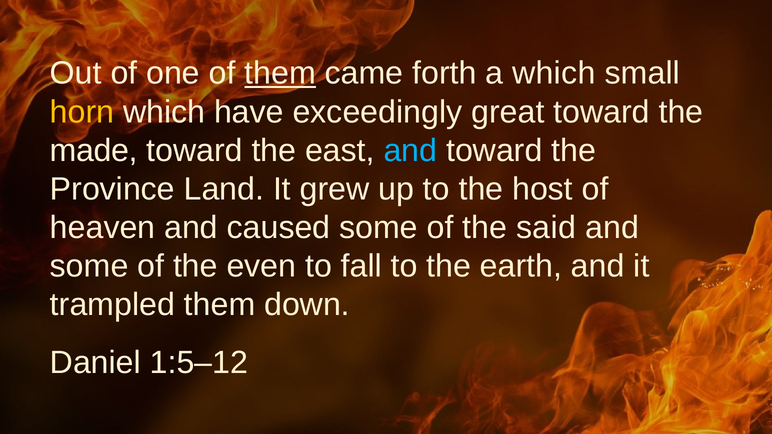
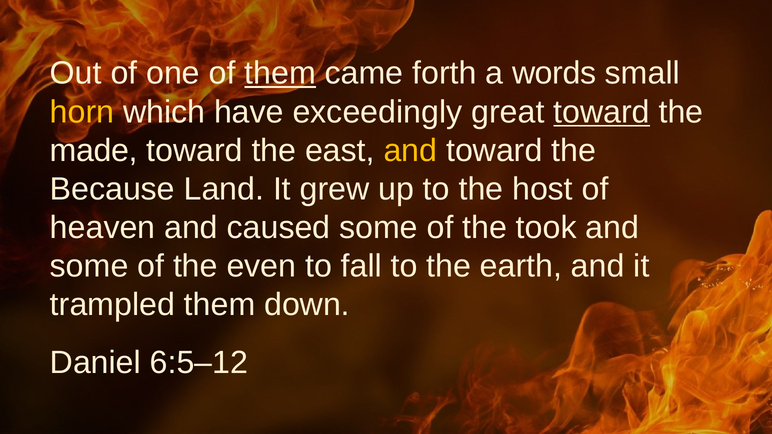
a which: which -> words (554, 73)
toward underline: none -> present (602, 112)
and colour: light blue -> yellow (410, 151)
Province: Province -> Because (112, 189)
said: said -> took (546, 228)
1:5–12: 1:5–12 -> 6:5–12 (199, 363)
